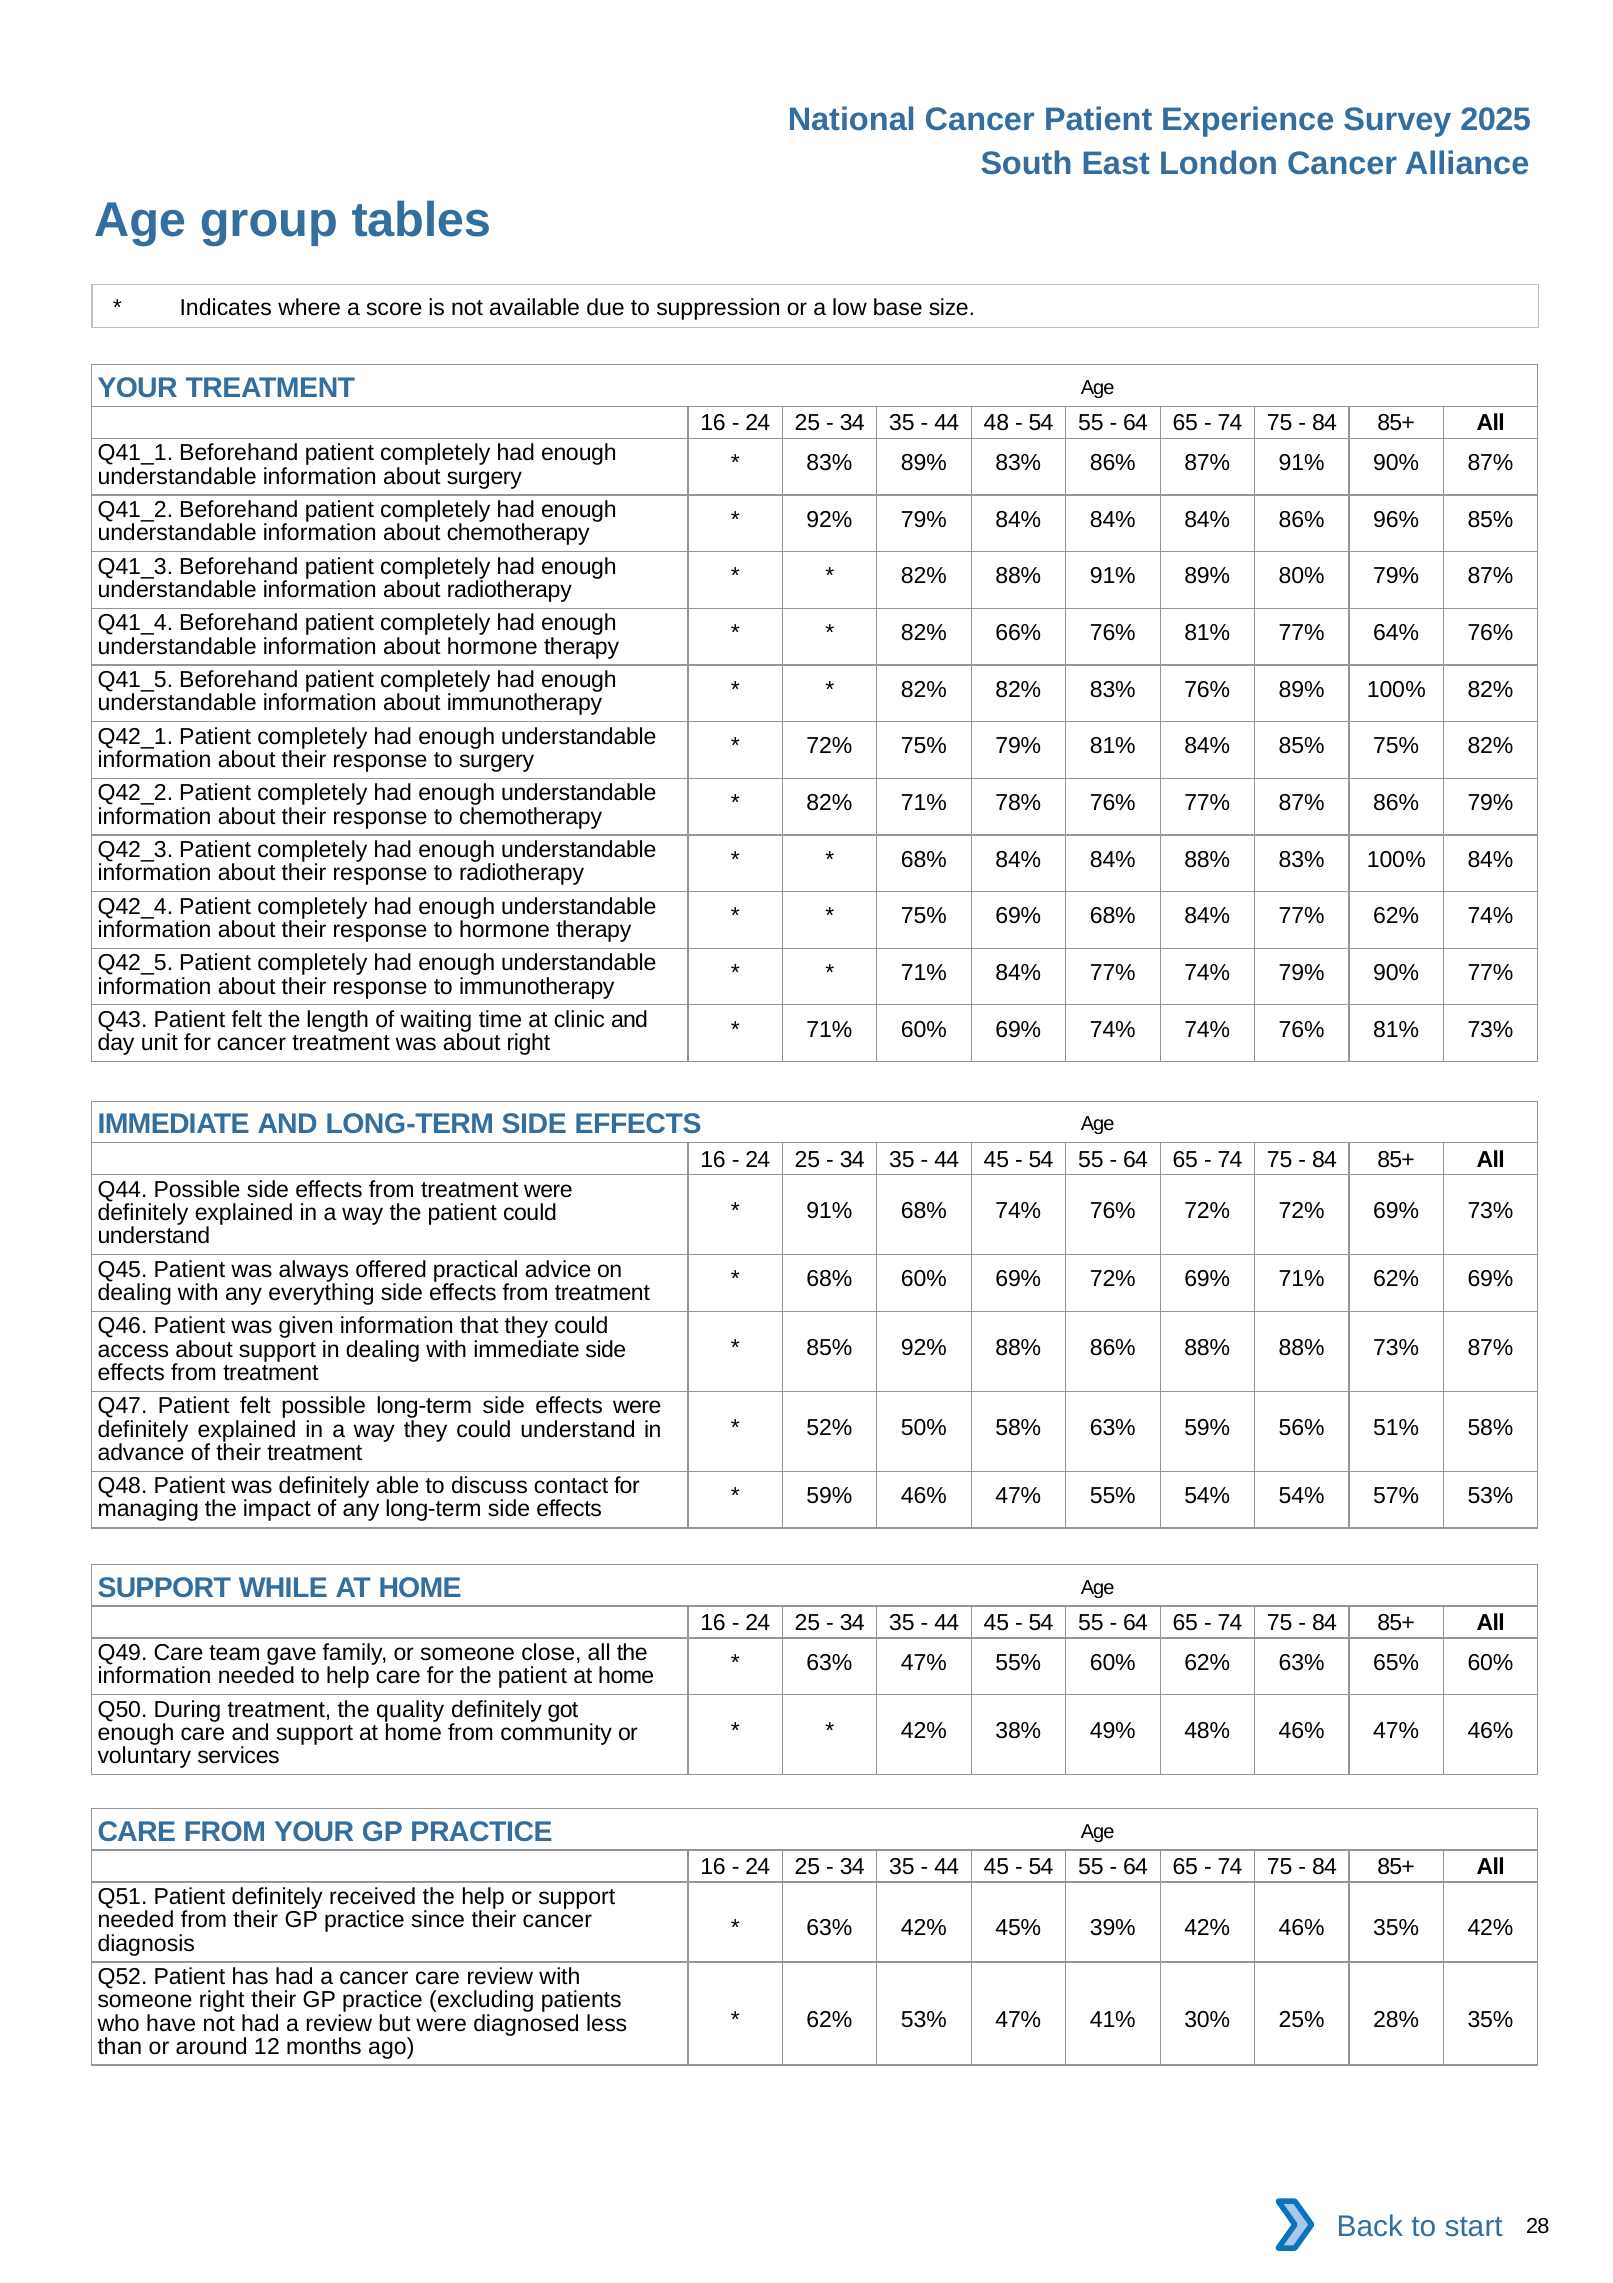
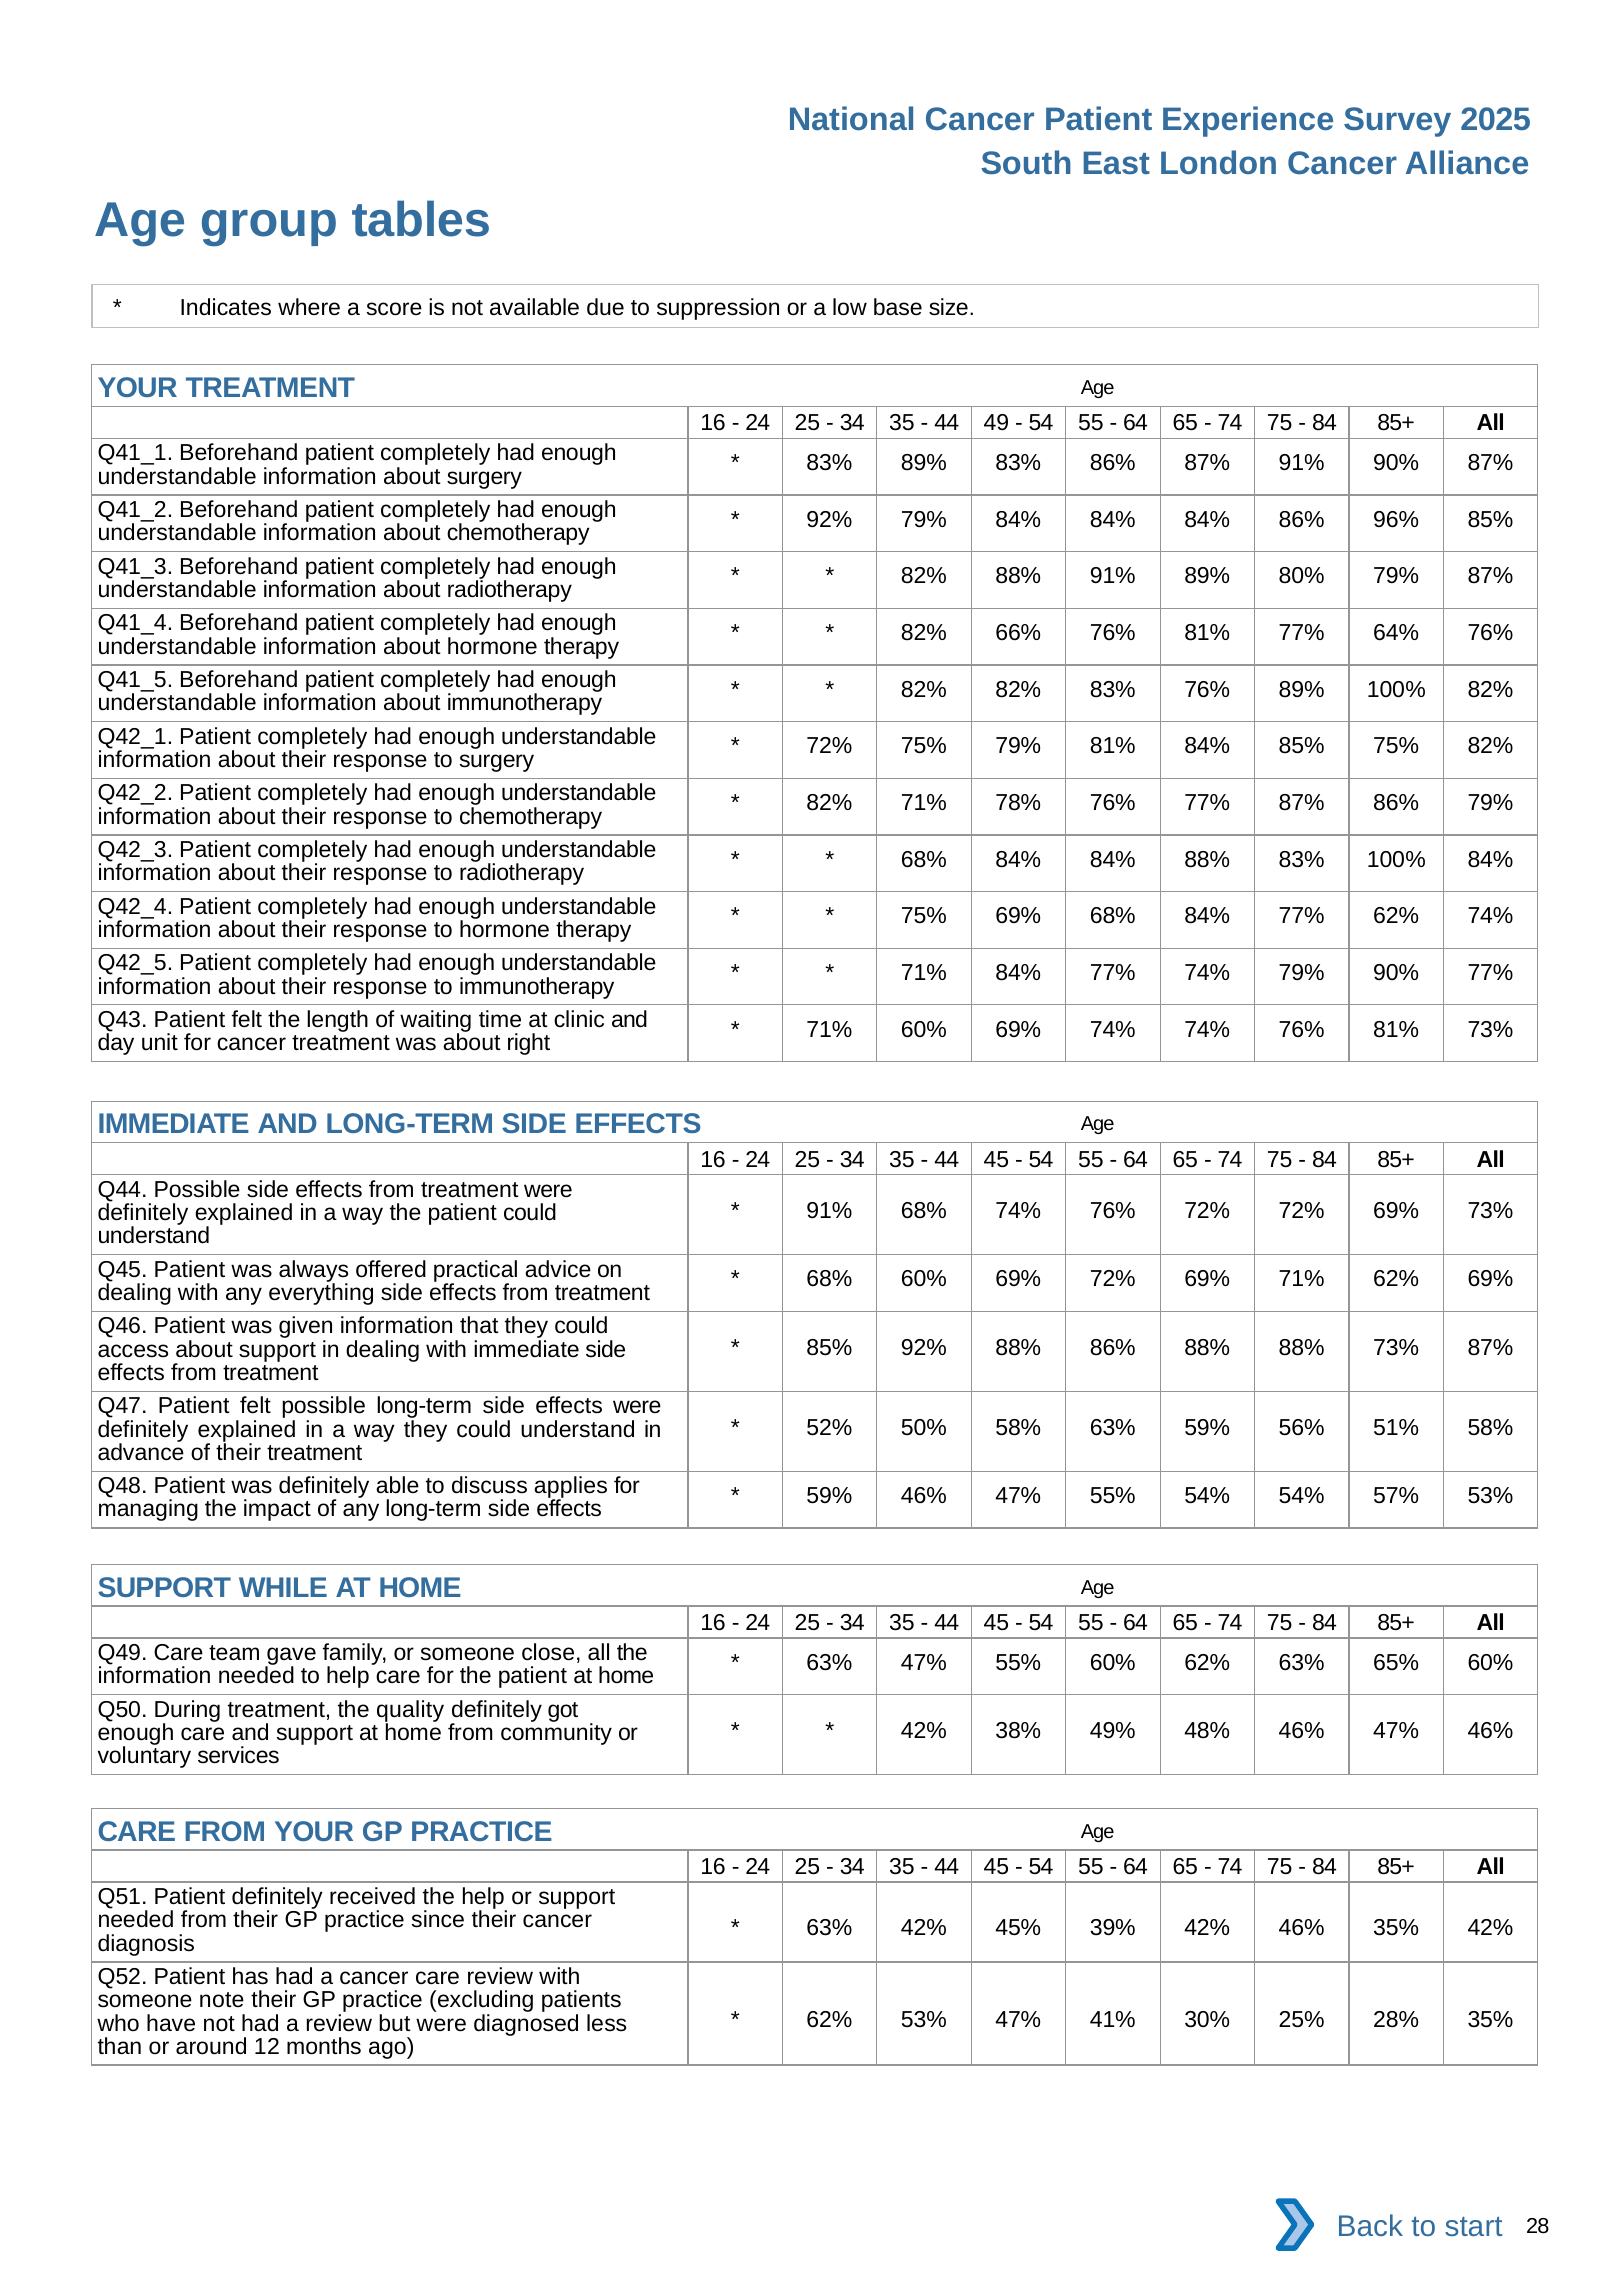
48: 48 -> 49 (996, 423)
contact: contact -> applies (571, 1486)
someone right: right -> note (222, 2000)
